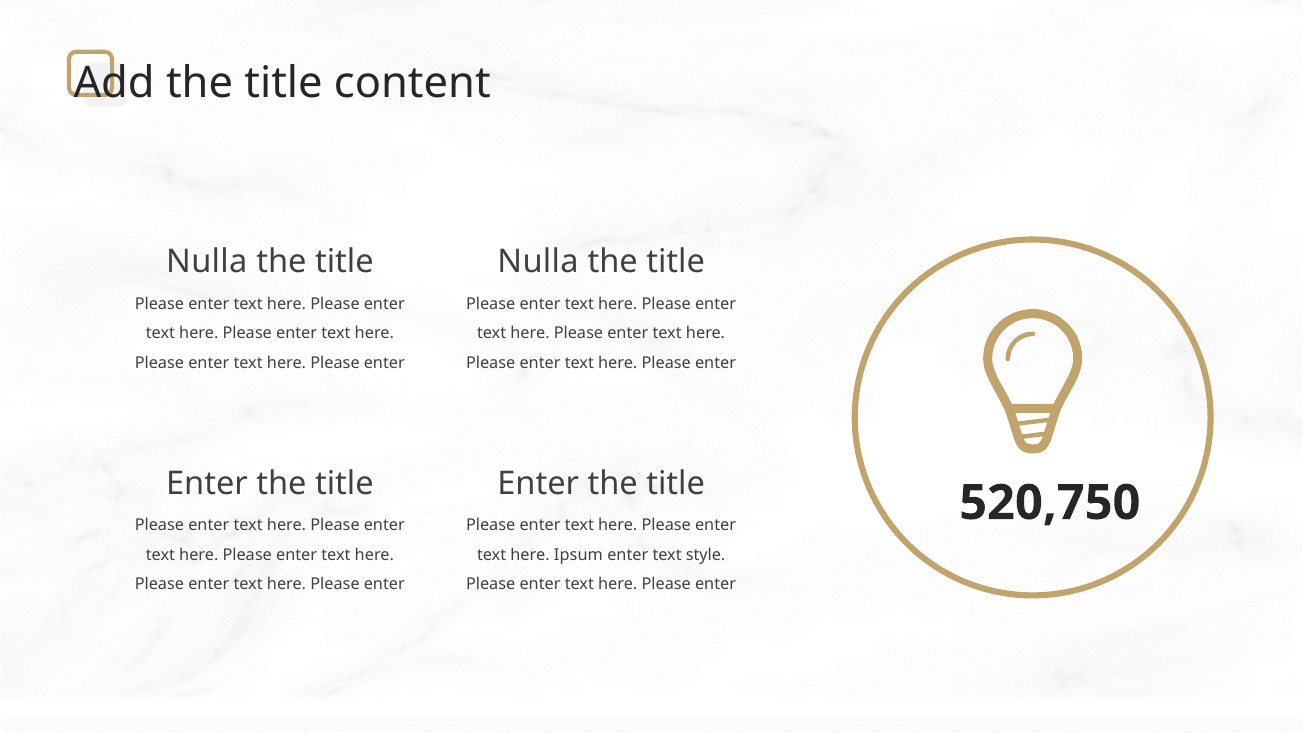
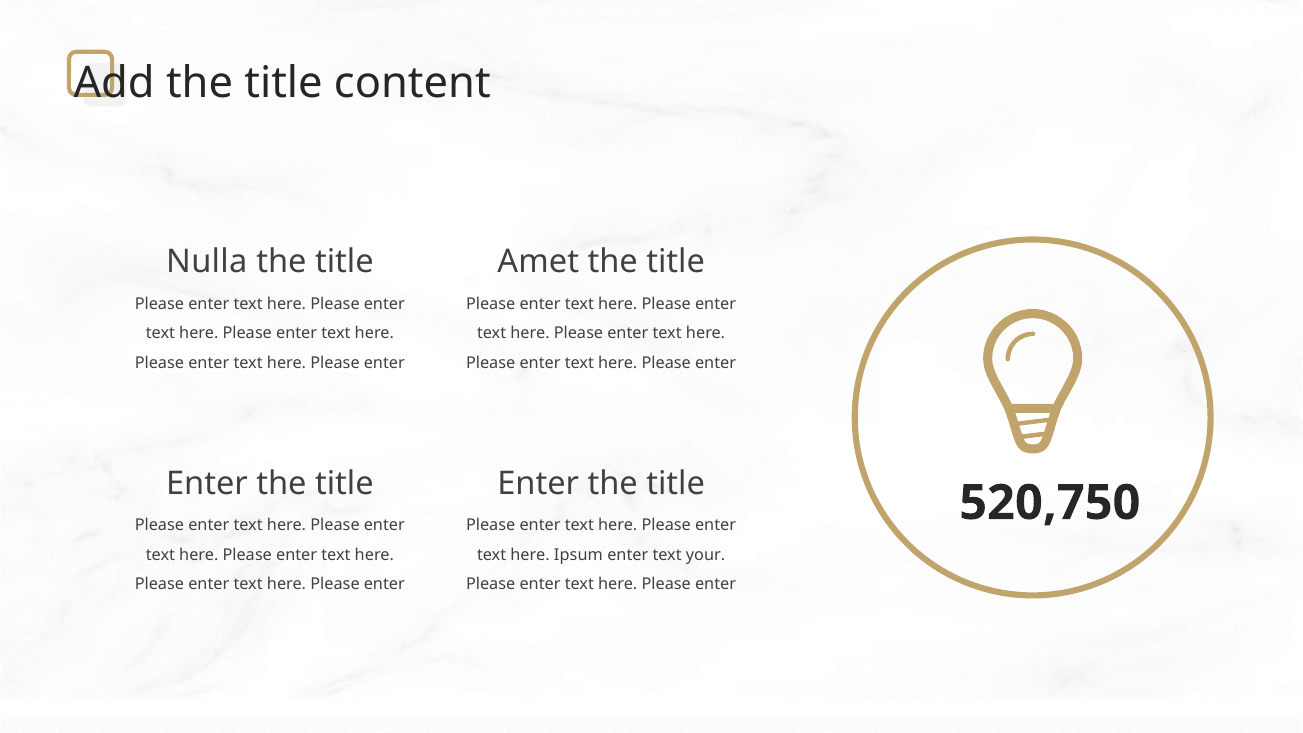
Nulla: Nulla -> Amet (538, 262)
style: style -> your (706, 555)
